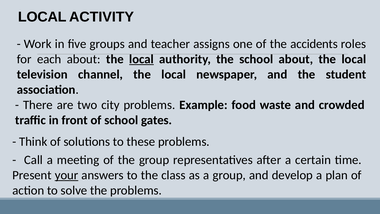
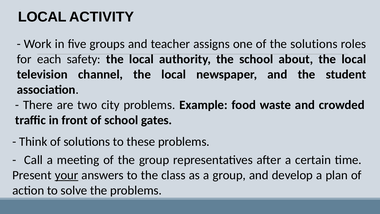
the accidents: accidents -> solutions (314, 44)
each about: about -> safety (84, 59)
local underline: present -> none (141, 59)
